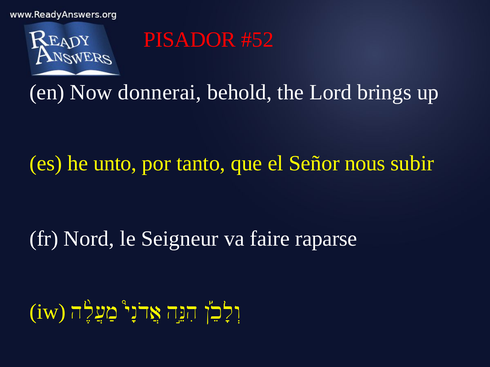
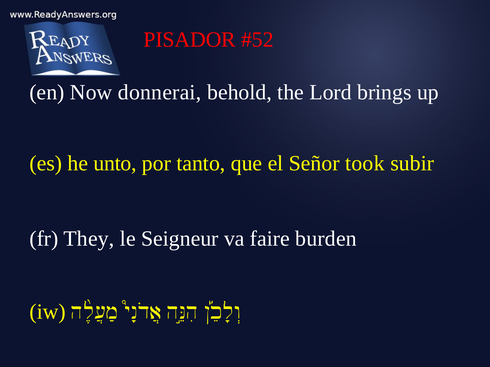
nous: nous -> took (365, 164)
Nord: Nord -> They (89, 239)
raparse: raparse -> burden (326, 239)
